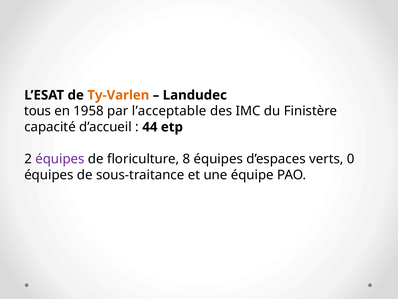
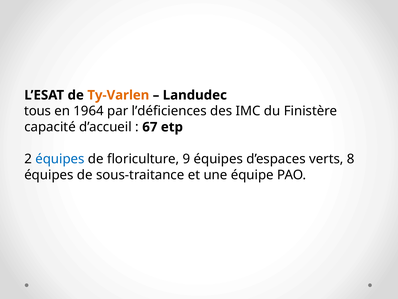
1958: 1958 -> 1964 (89, 111)
l’acceptable: l’acceptable -> l’déficiences (169, 111)
44: 44 -> 67 (150, 127)
équipes colour: purple -> blue (60, 159)
8: 8 -> 9 (186, 159)
0: 0 -> 8 (351, 159)
